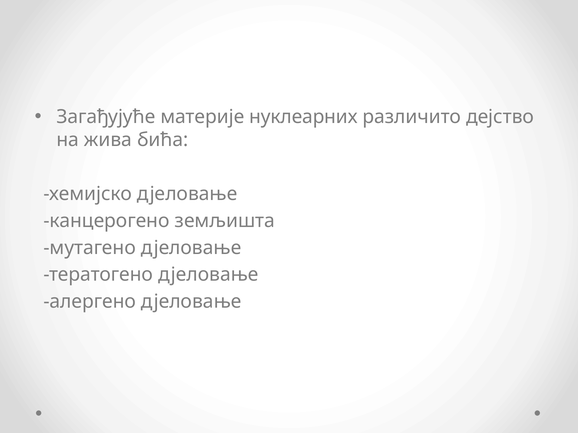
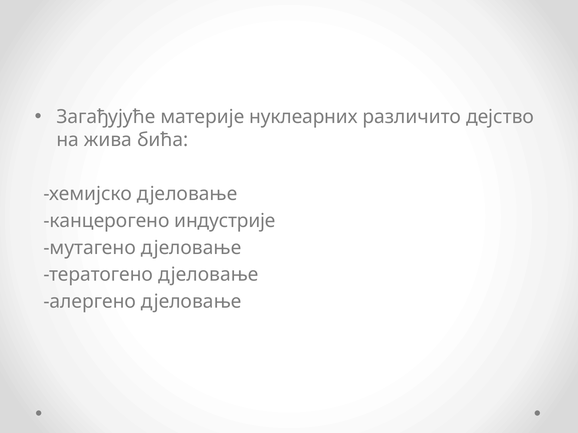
земљишта: земљишта -> индустрије (225, 221)
